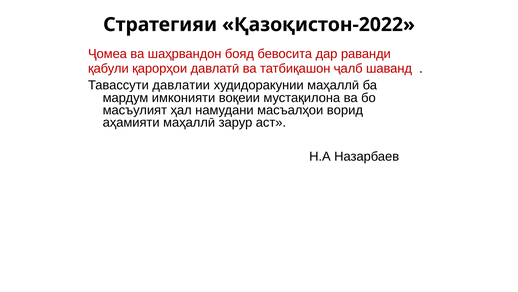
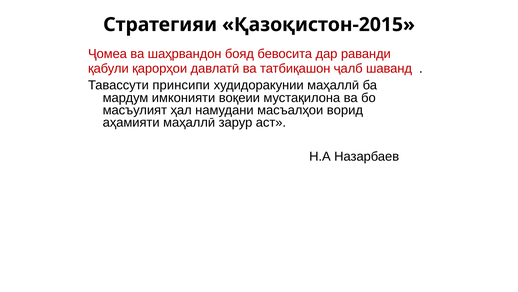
Қазоқистон-2022: Қазоқистон-2022 -> Қазоқистон-2015 (319, 25)
давлатии: давлатии -> принсипи (181, 85)
